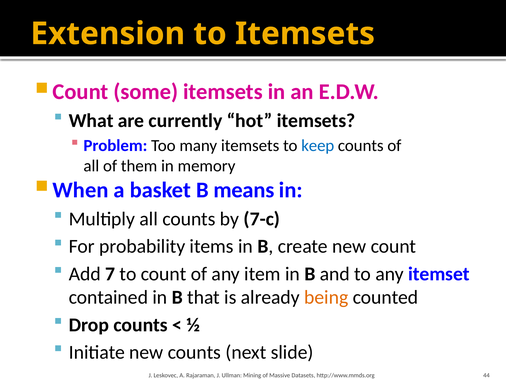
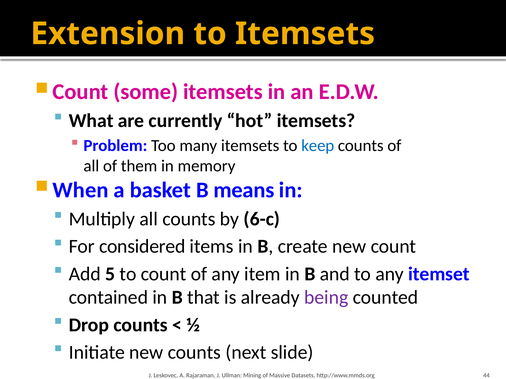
7-c: 7-c -> 6-c (262, 219)
probability: probability -> considered (142, 247)
7: 7 -> 5 (110, 274)
being colour: orange -> purple (326, 298)
